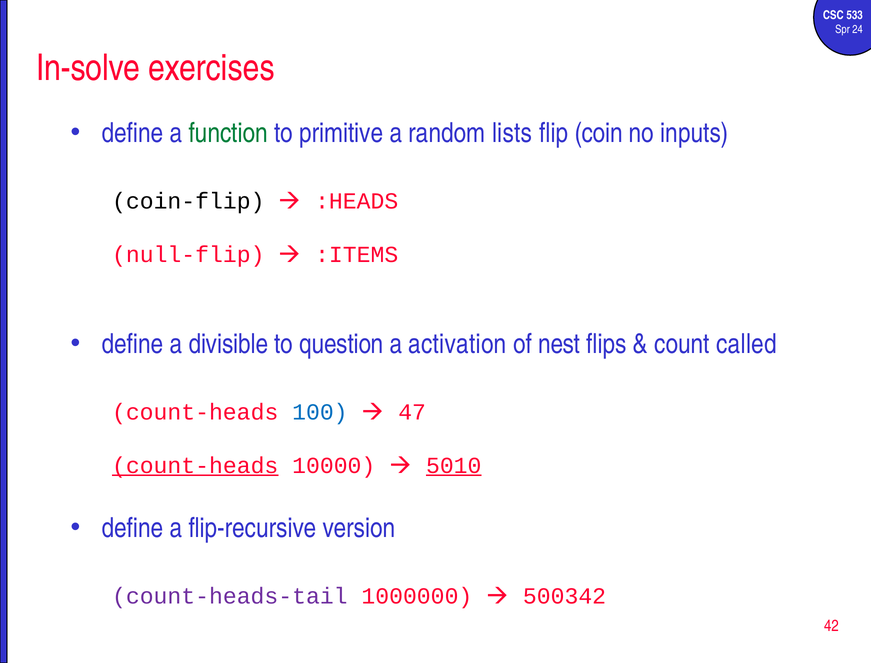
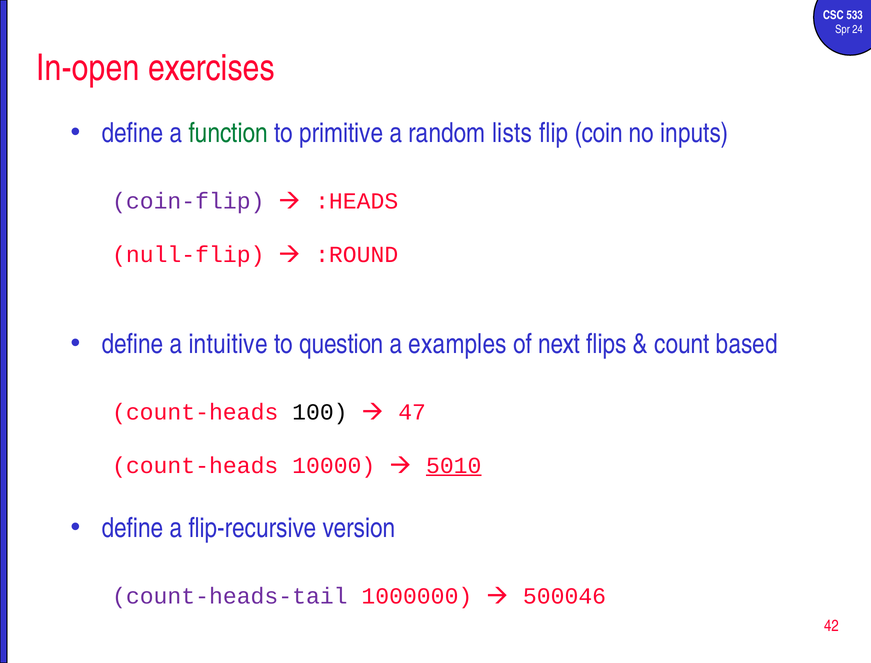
In-solve: In-solve -> In-open (88, 68)
coin-flip colour: black -> purple (188, 201)
:ITEMS: :ITEMS -> :ROUND (357, 255)
divisible: divisible -> intuitive (228, 344)
activation: activation -> examples (458, 344)
nest: nest -> next (559, 344)
called: called -> based (747, 344)
100 colour: blue -> black (320, 412)
count-heads underline: present -> none (195, 466)
500342: 500342 -> 500046 (565, 597)
